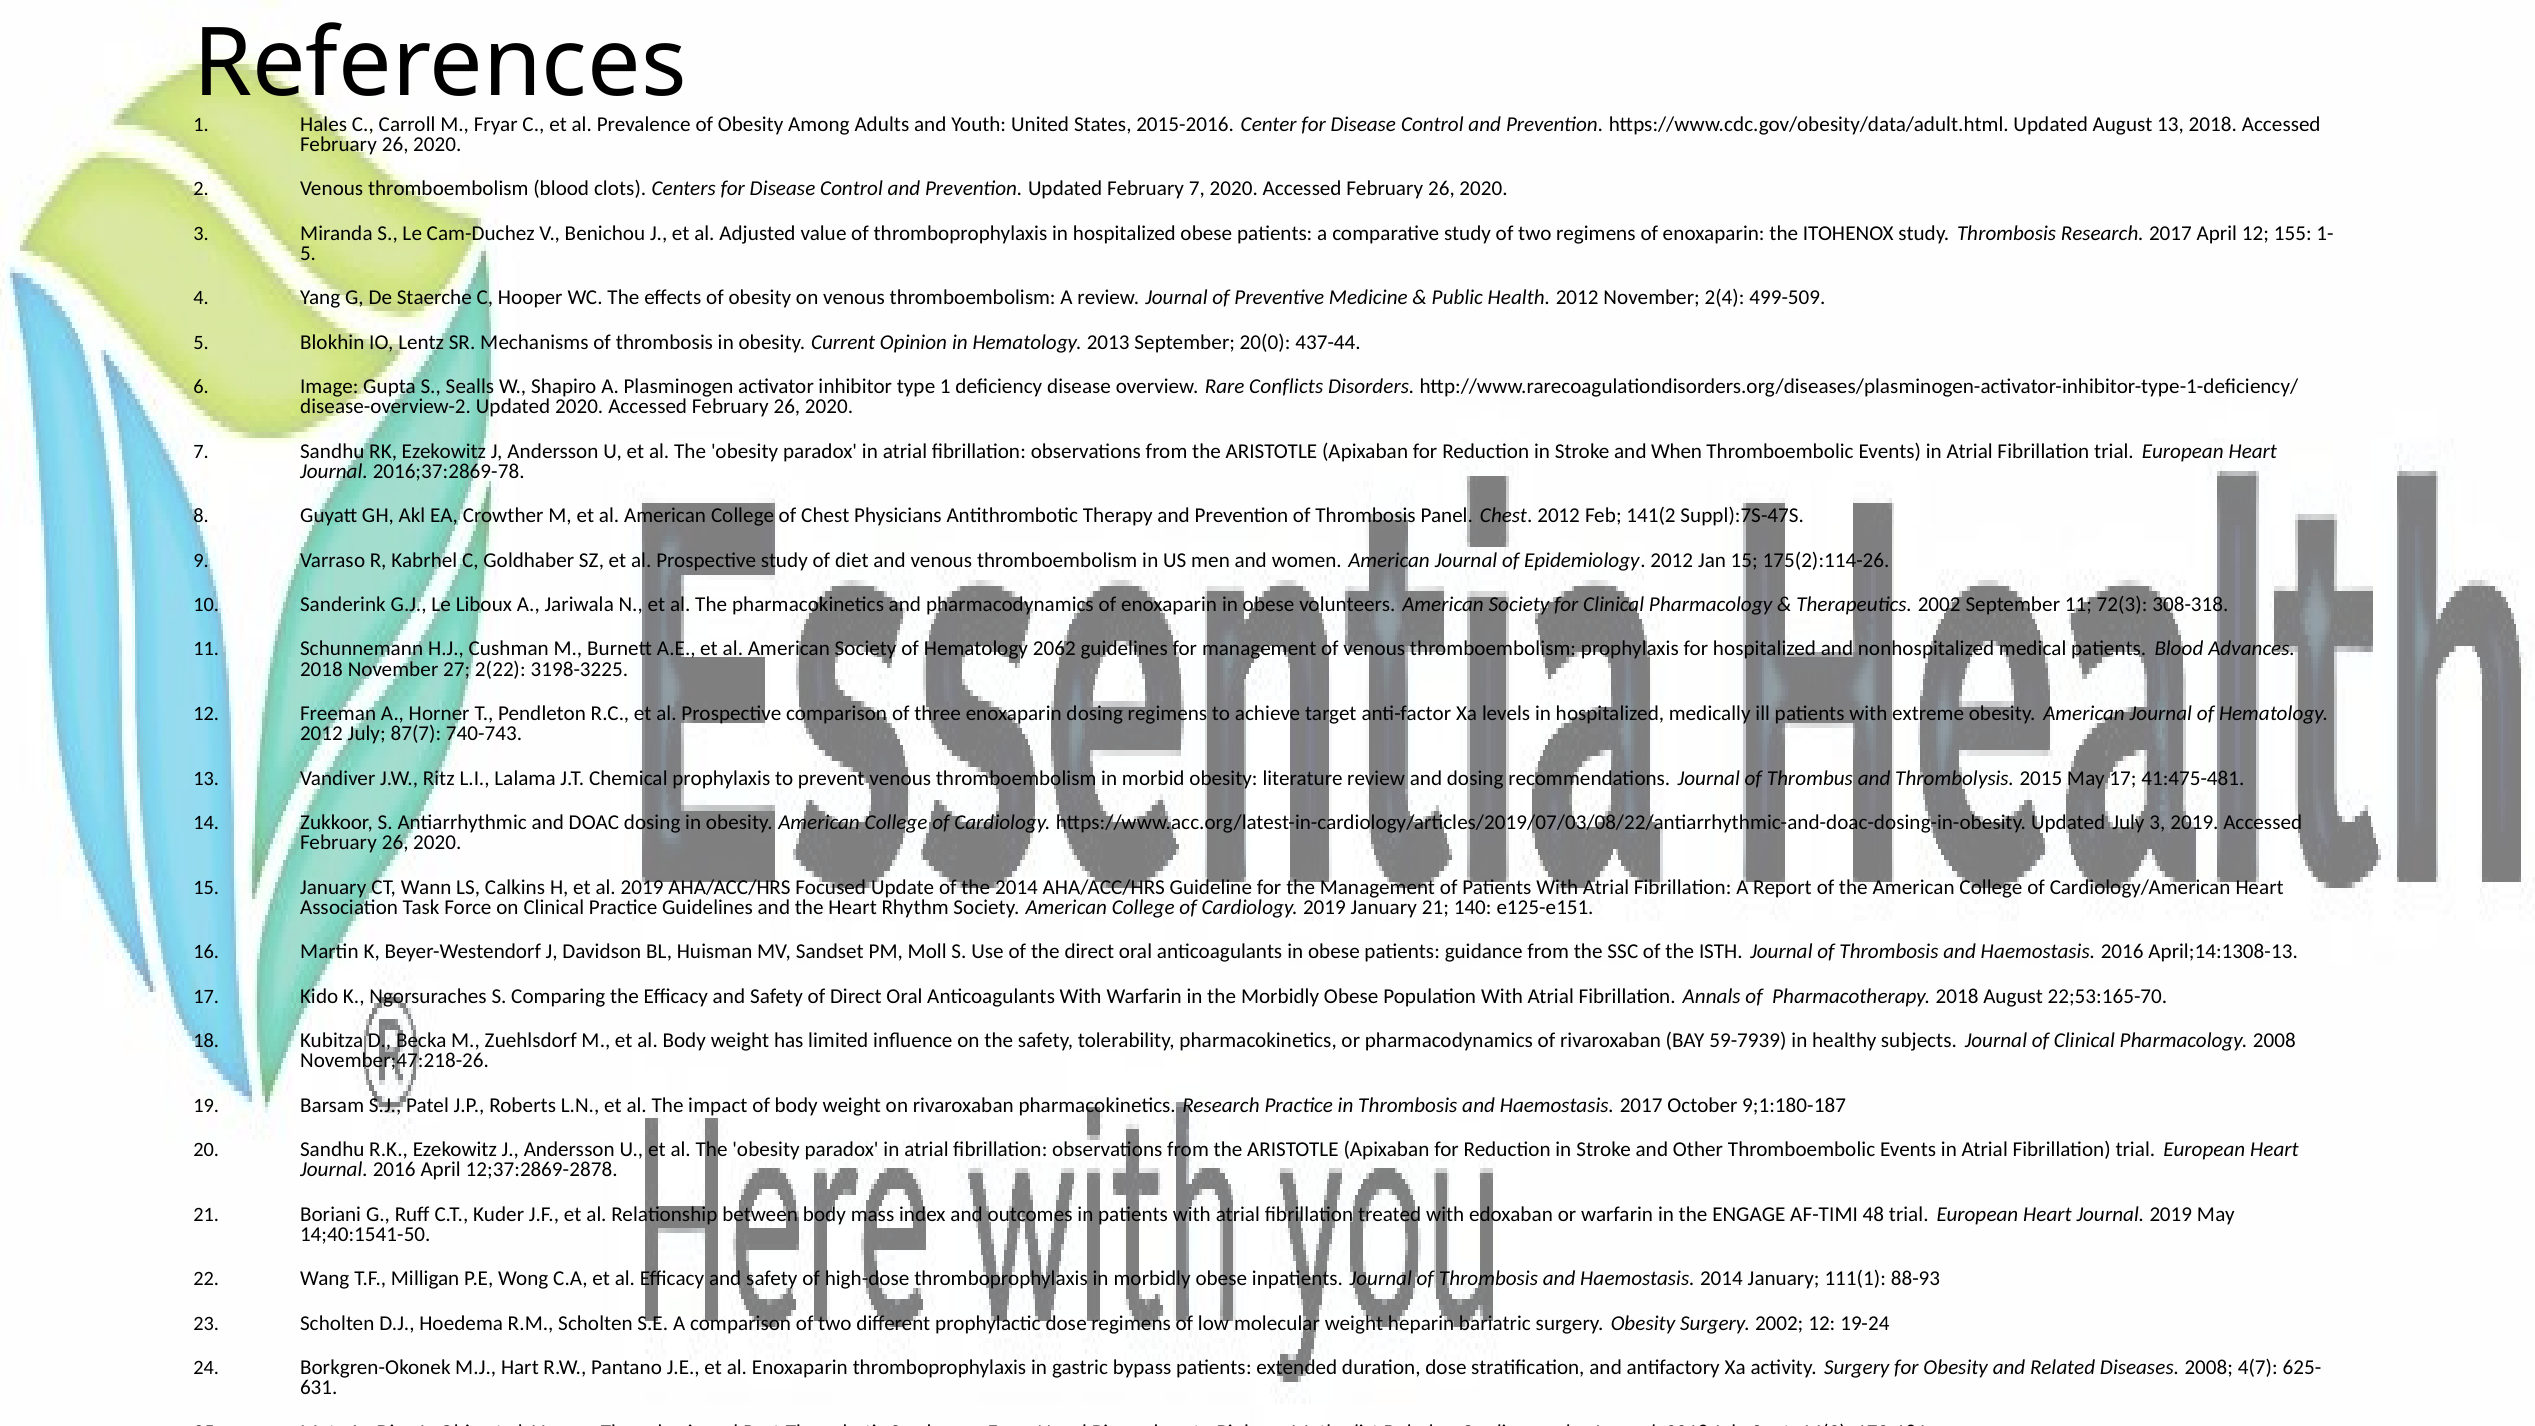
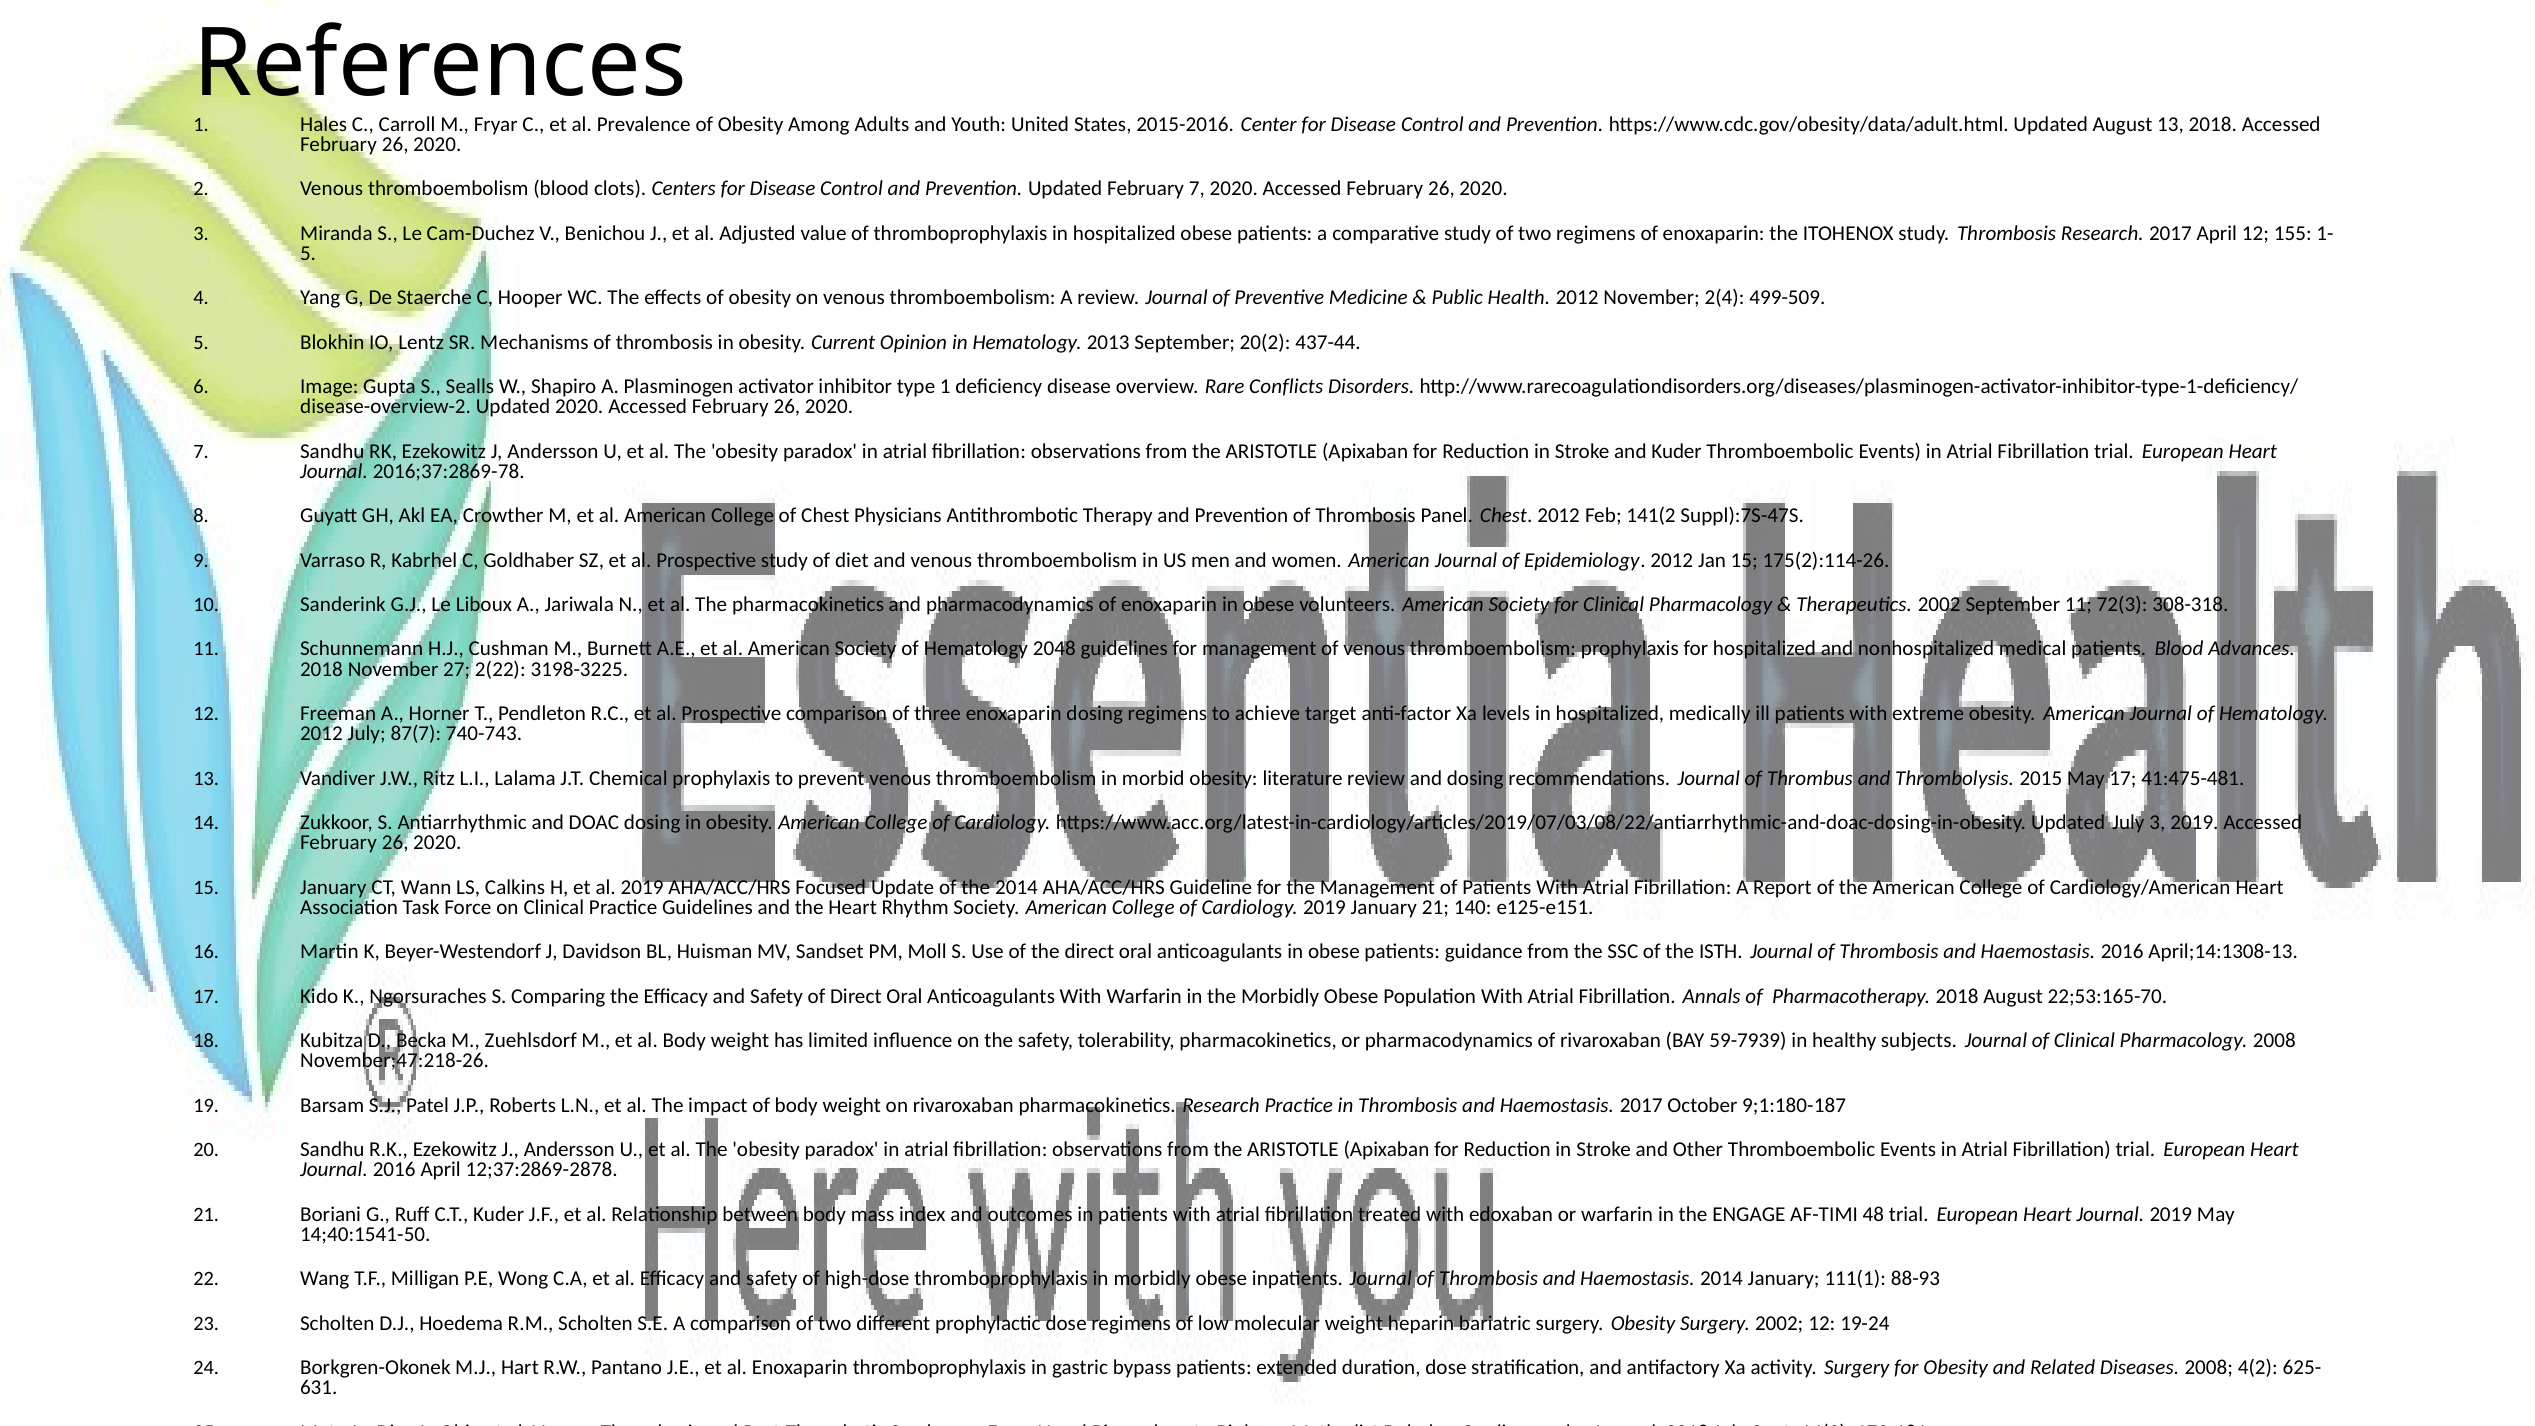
20(0: 20(0 -> 20(2 (1265, 342)
and When: When -> Kuder (1677, 451)
2062: 2062 -> 2048 (1054, 649)
4(7: 4(7 -> 4(2 (2258, 1367)
